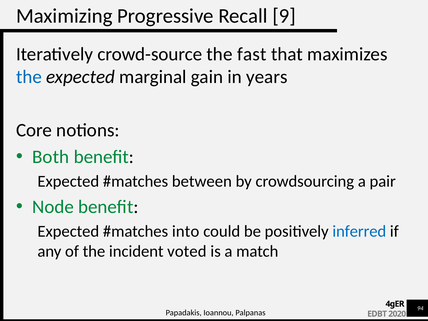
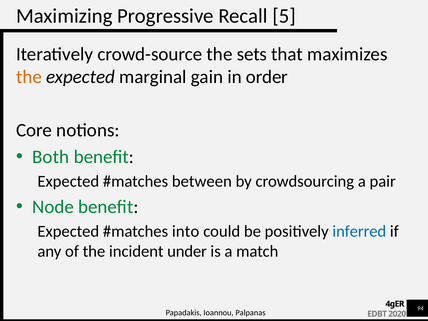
9: 9 -> 5 (284, 16)
fast: fast -> sets (252, 54)
the colour: blue -> orange (29, 77)
years: years -> order (267, 77)
voted: voted -> under (187, 251)
